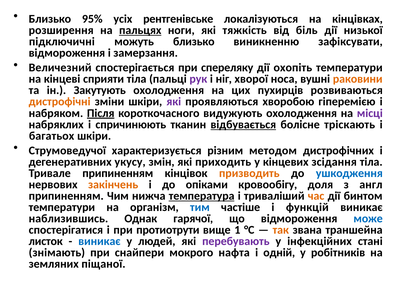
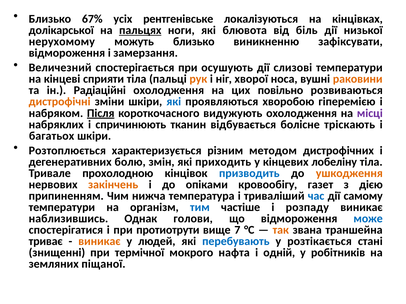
95%: 95% -> 67% (92, 19)
розширення: розширення -> долікарської (61, 30)
тяжкість: тяжкість -> блювота (245, 30)
підключичні: підключичні -> нерухомому (62, 42)
спереляку: спереляку -> осушують (227, 68)
охопіть: охопіть -> слизові (293, 68)
рук colour: purple -> orange (198, 79)
Закутують: Закутують -> Радіаційні (100, 91)
пухирців: пухирців -> повільно (281, 91)
які colour: purple -> blue (174, 102)
відбувається underline: present -> none (243, 125)
Струмоведучої: Струмоведучої -> Розтоплюється (67, 151)
укусу: укусу -> болю (130, 162)
зсідання: зсідання -> лобеліну (334, 162)
Тривале припиненням: припиненням -> прохолодною (118, 174)
призводить colour: orange -> blue (249, 174)
ушкодження colour: blue -> orange (349, 174)
доля: доля -> газет (320, 185)
англ: англ -> дією (371, 185)
температура underline: present -> none (202, 196)
час colour: orange -> blue (316, 196)
бинтом: бинтом -> самому (363, 196)
функцій: функцій -> розпаду (307, 208)
гарячої: гарячої -> голови (193, 219)
1: 1 -> 7 (237, 230)
листок: листок -> триває (46, 242)
виникає colour: blue -> orange (99, 242)
перебувають colour: purple -> blue (236, 242)
інфекційних: інфекційних -> розтікається (320, 242)
знімають: знімають -> знищенні (57, 253)
снайпери: снайпери -> термічної (140, 253)
